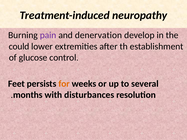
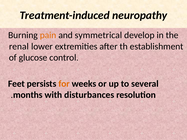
pain colour: purple -> orange (48, 35)
denervation: denervation -> symmetrical (98, 35)
could: could -> renal (19, 46)
